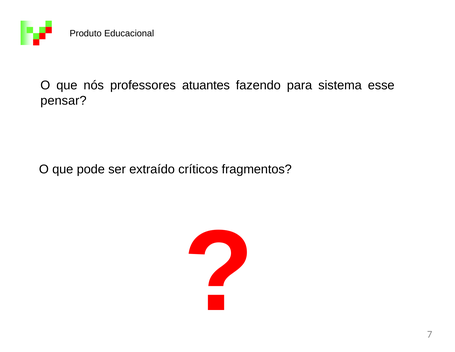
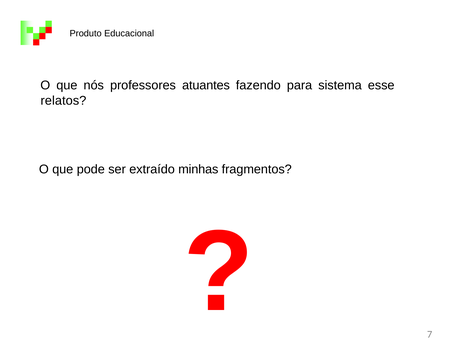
pensar: pensar -> relatos (63, 100)
críticos: críticos -> minhas (198, 169)
